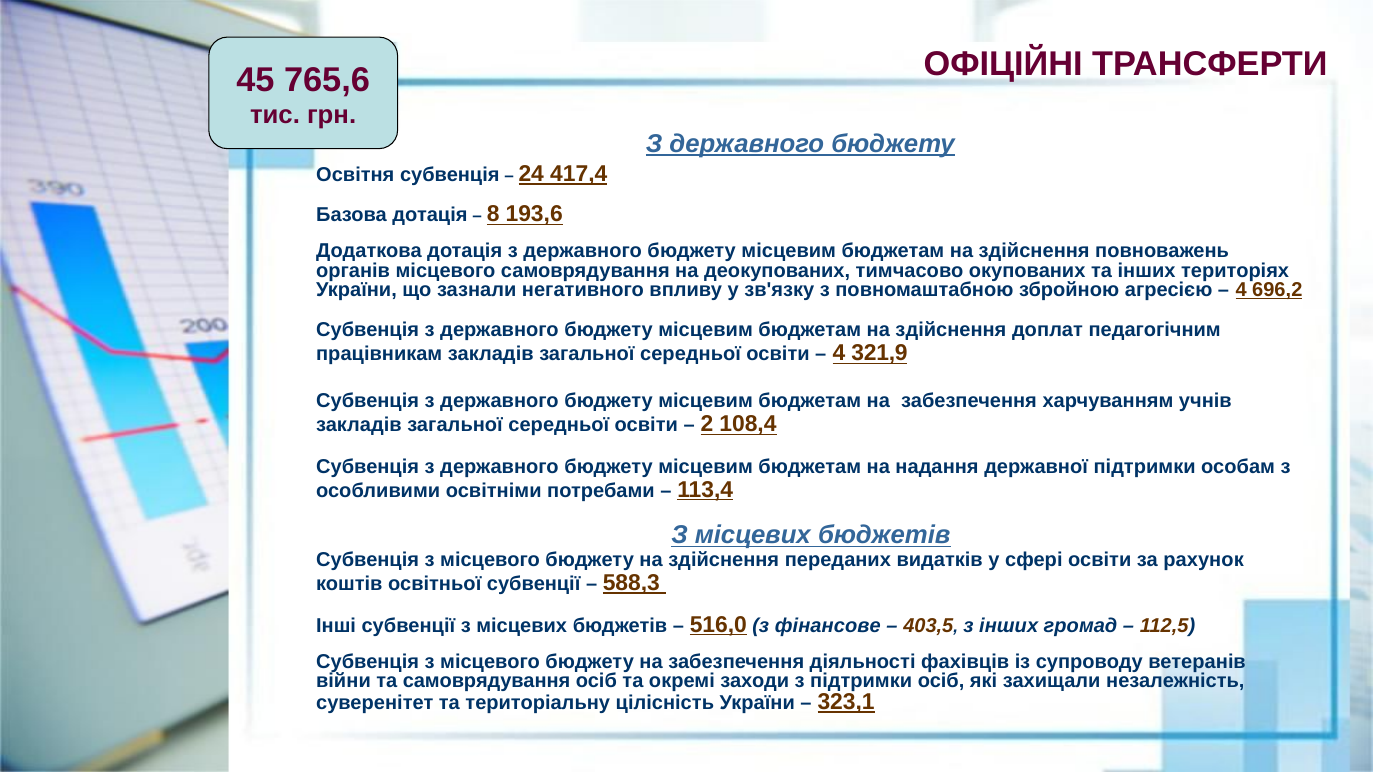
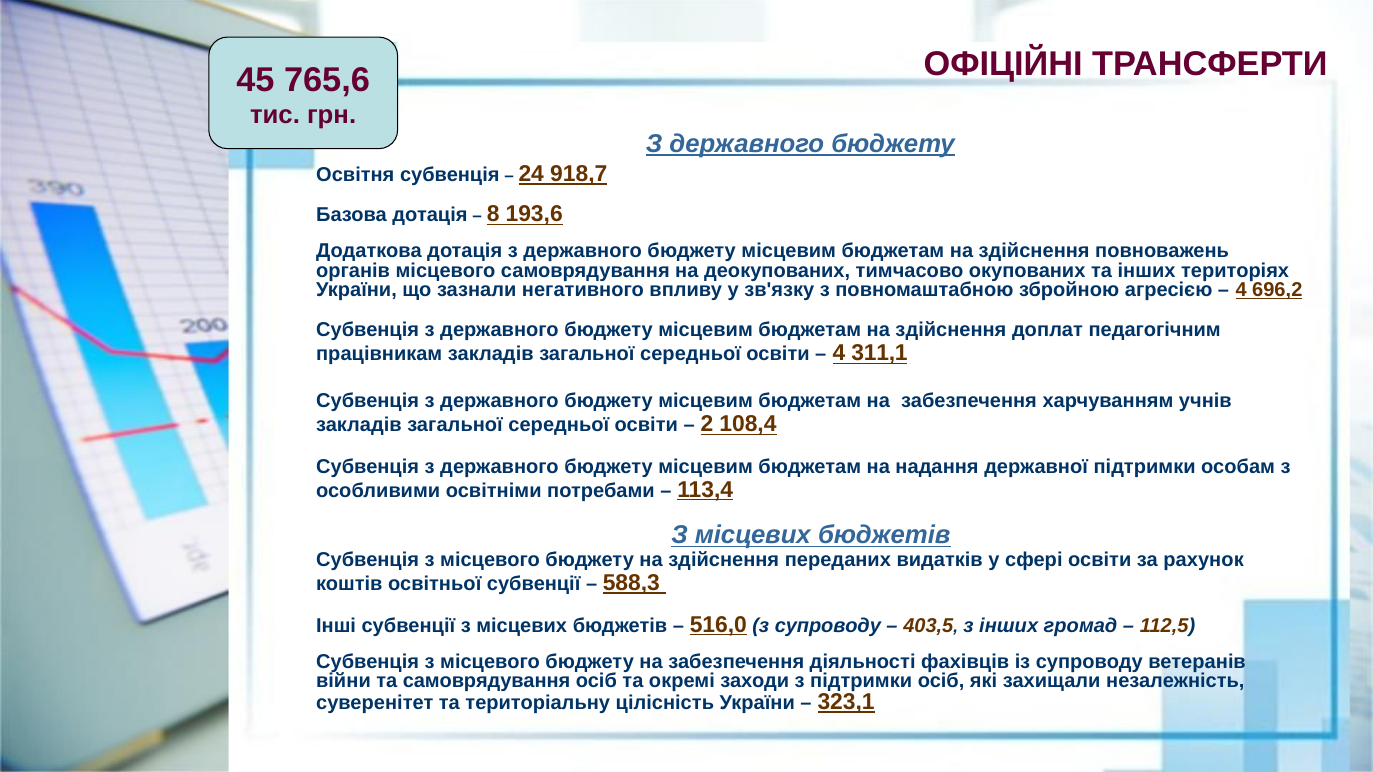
417,4: 417,4 -> 918,7 (579, 174)
321,9: 321,9 -> 311,1 (879, 353)
з фінансове: фінансове -> супроводу (828, 626)
